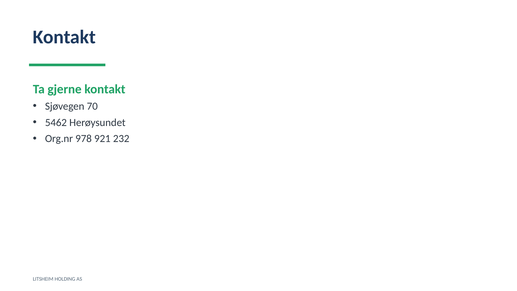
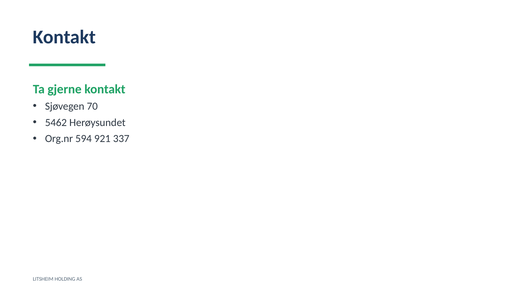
978: 978 -> 594 (84, 139)
232: 232 -> 337 (121, 139)
